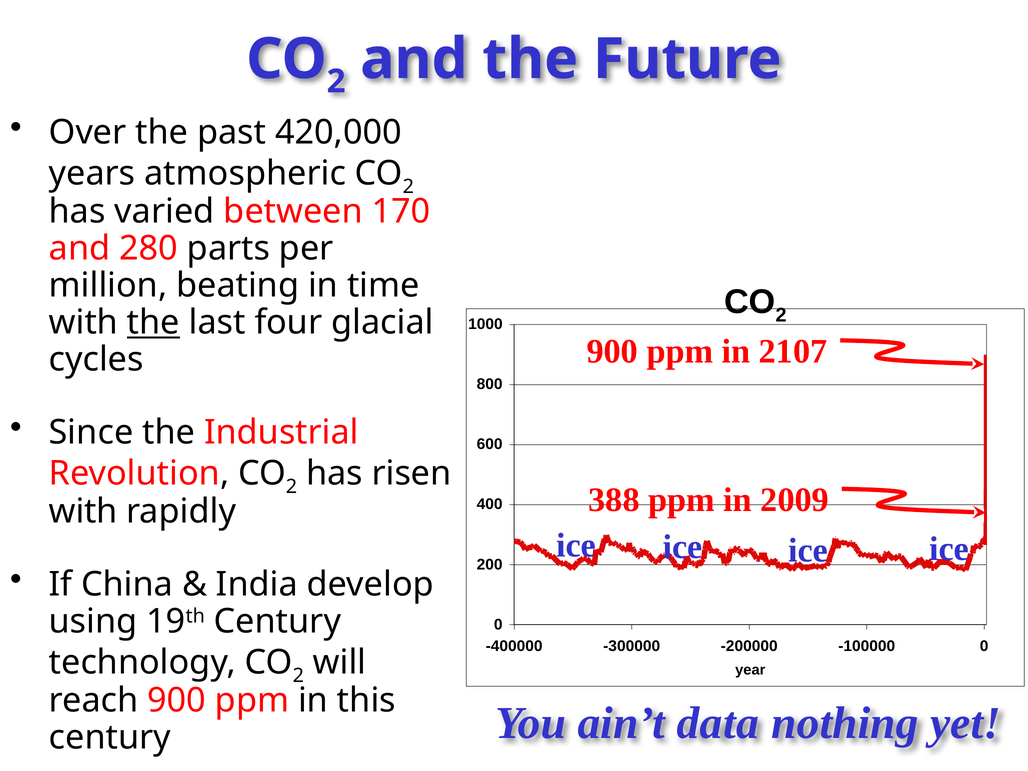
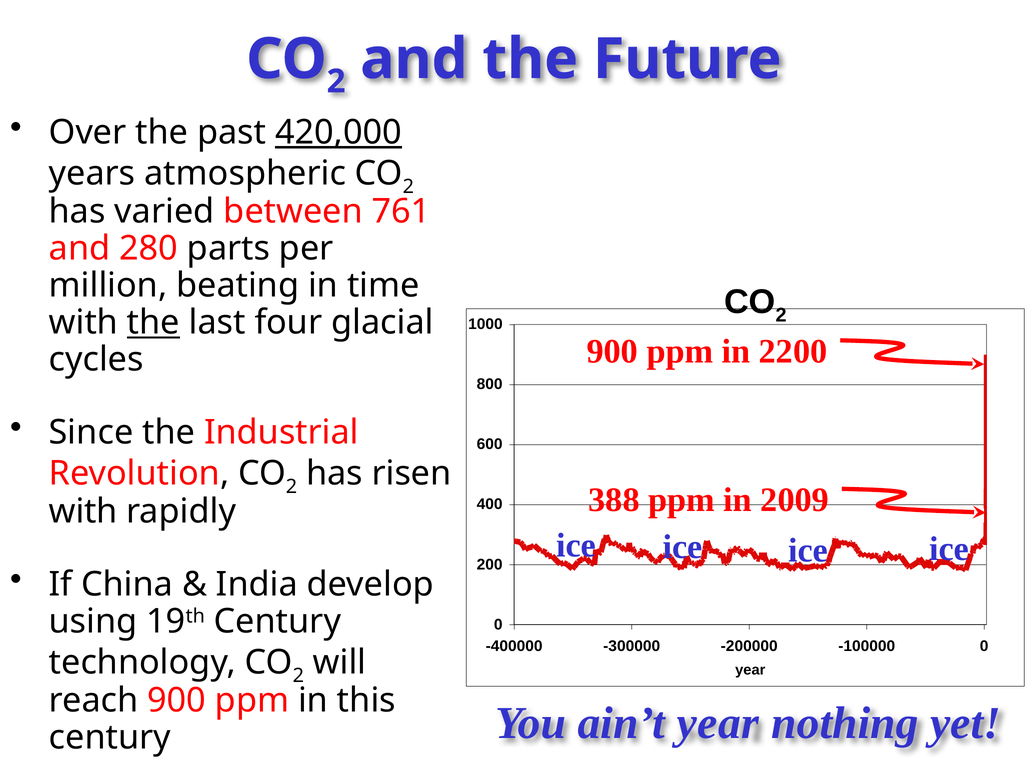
420,000 underline: none -> present (338, 132)
170: 170 -> 761 (401, 212)
2107: 2107 -> 2200 (793, 351)
ain’t data: data -> year (718, 723)
